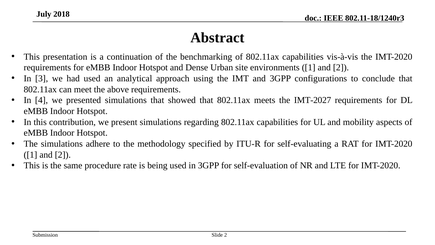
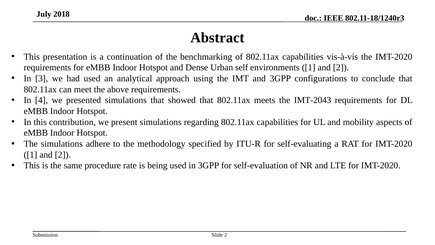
site: site -> self (242, 68)
IMT-2027: IMT-2027 -> IMT-2043 (313, 100)
